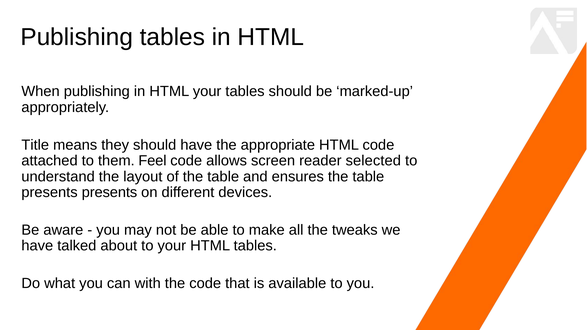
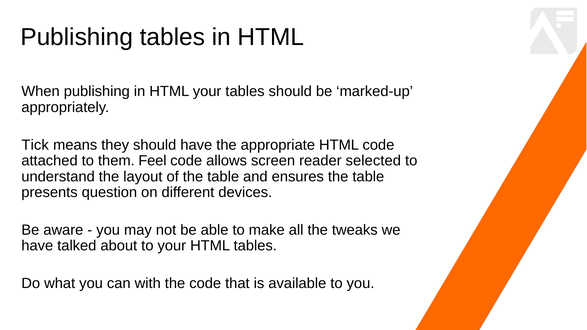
Title: Title -> Tick (35, 145)
presents presents: presents -> question (109, 192)
